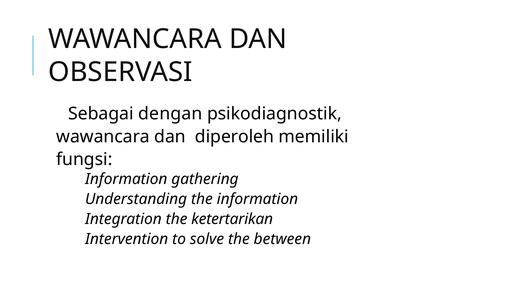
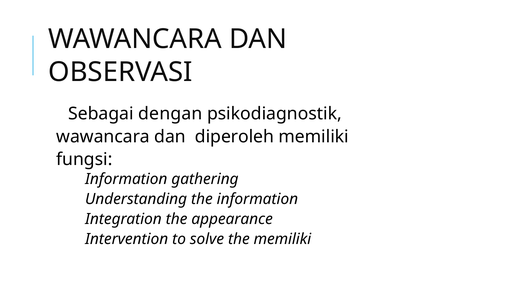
ketertarikan: ketertarikan -> appearance (232, 219)
the between: between -> memiliki (282, 239)
